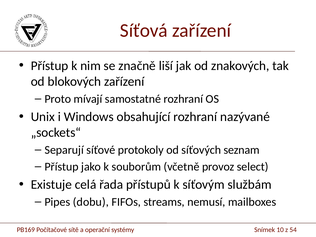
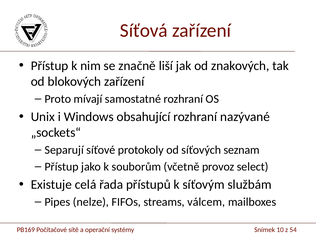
dobu: dobu -> nelze (91, 202)
nemusí: nemusí -> válcem (206, 202)
